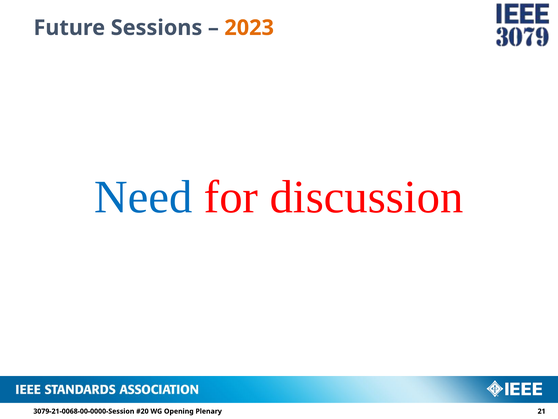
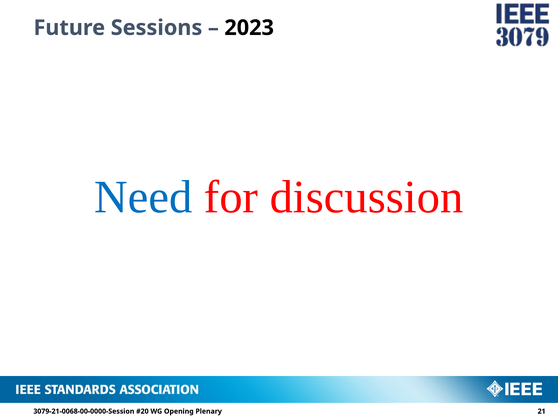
2023 colour: orange -> black (249, 28)
